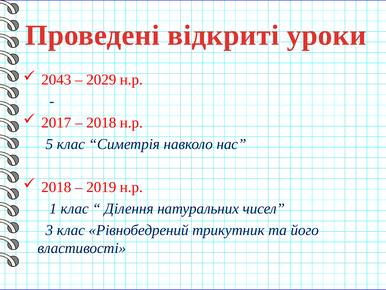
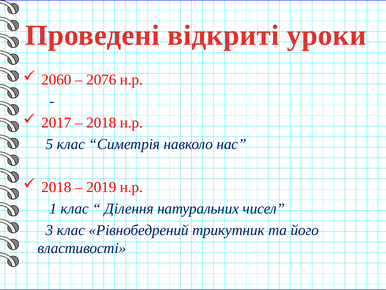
2043: 2043 -> 2060 (56, 80)
2029: 2029 -> 2076 (101, 80)
